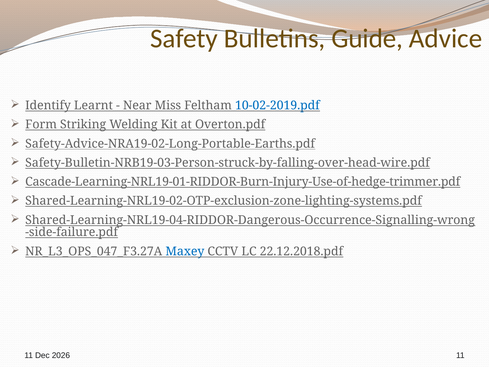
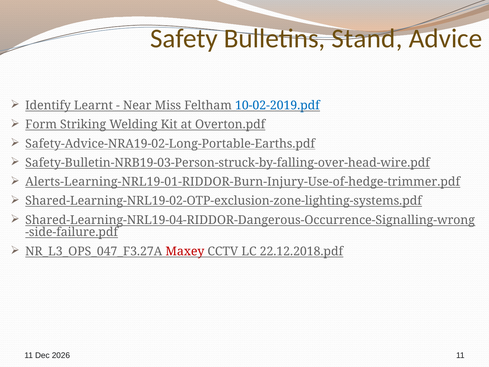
Guide: Guide -> Stand (367, 38)
Cascade-Learning-NRL19-01-RIDDOR-Burn-Injury-Use-of-hedge-trimmer.pdf: Cascade-Learning-NRL19-01-RIDDOR-Burn-Injury-Use-of-hedge-trimmer.pdf -> Alerts-Learning-NRL19-01-RIDDOR-Burn-Injury-Use-of-hedge-trimmer.pdf (243, 182)
Maxey colour: blue -> red (185, 251)
